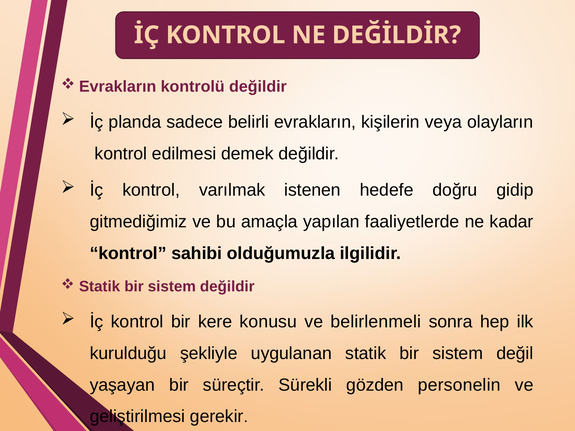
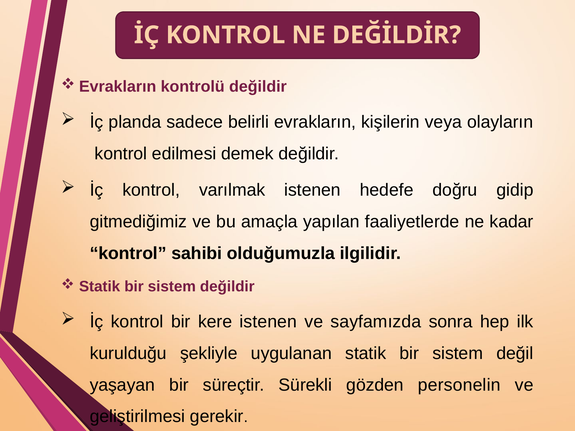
kere konusu: konusu -> istenen (268, 322)
belirlenmeli: belirlenmeli -> sayfamızda (376, 322)
